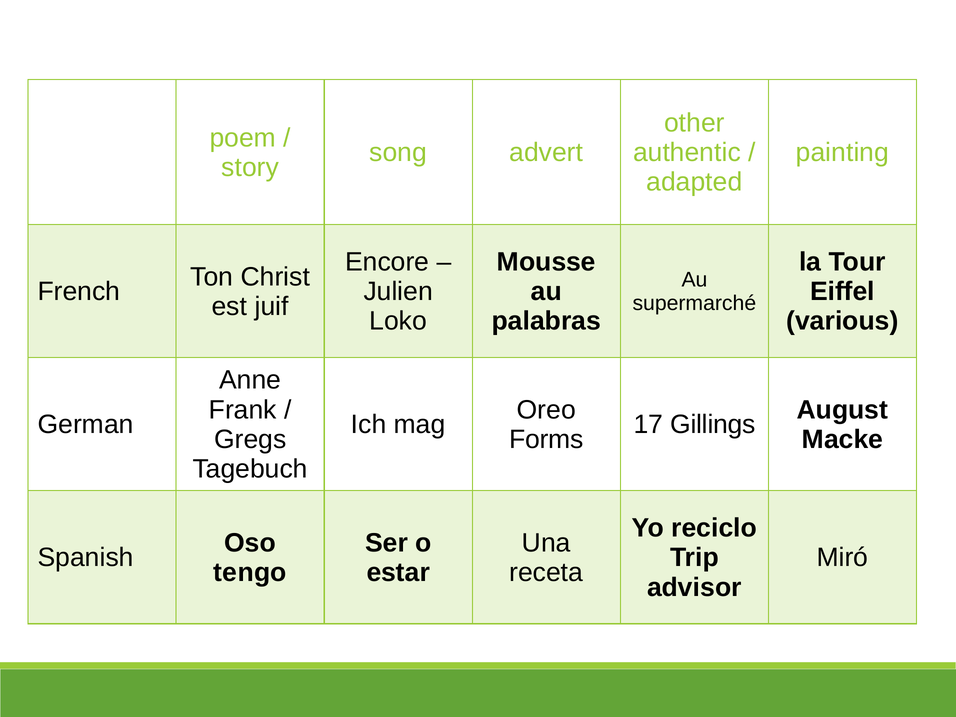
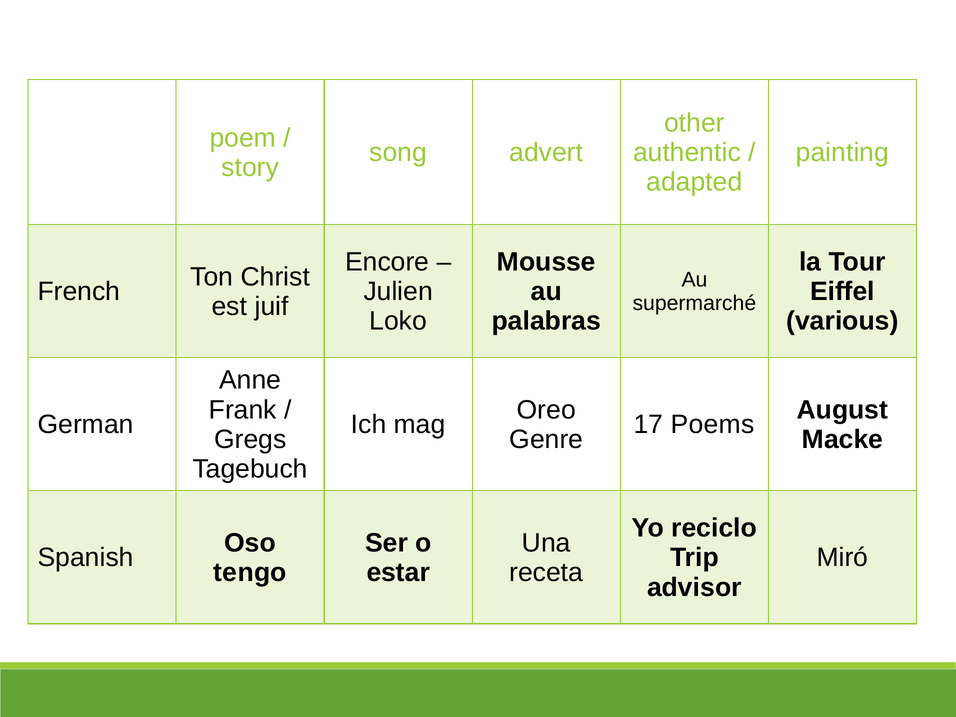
Gillings: Gillings -> Poems (713, 425)
Forms: Forms -> Genre (546, 439)
